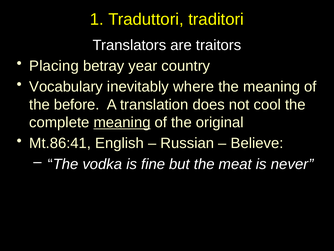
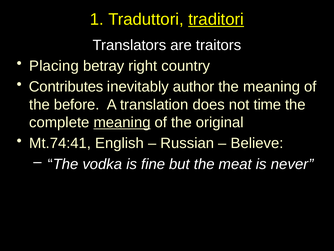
traditori underline: none -> present (216, 19)
year: year -> right (143, 66)
Vocabulary: Vocabulary -> Contributes (66, 87)
where: where -> author (194, 87)
cool: cool -> time (267, 104)
Mt.86:41: Mt.86:41 -> Mt.74:41 (60, 143)
